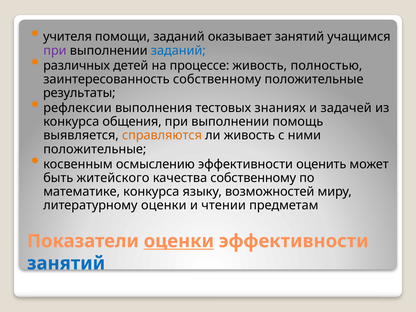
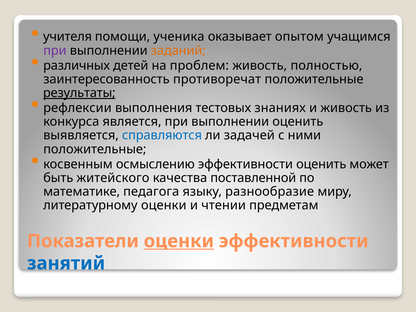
помощи заданий: заданий -> ученика (179, 37)
оказывает занятий: занятий -> опытом (299, 37)
заданий colour: blue -> orange (178, 51)
процессе: процессе -> проблем (199, 66)
заинтересованность собственному: собственному -> противоречат (217, 79)
результаты underline: none -> present (79, 93)
и задачей: задачей -> живость (346, 108)
общения: общения -> является (132, 122)
выполнении помощь: помощь -> оценить (298, 122)
справляются colour: orange -> blue (162, 135)
ли живость: живость -> задачей (249, 135)
качества собственному: собственному -> поставленной (253, 178)
математике конкурса: конкурса -> педагога (151, 192)
возможностей: возможностей -> разнообразие (270, 192)
